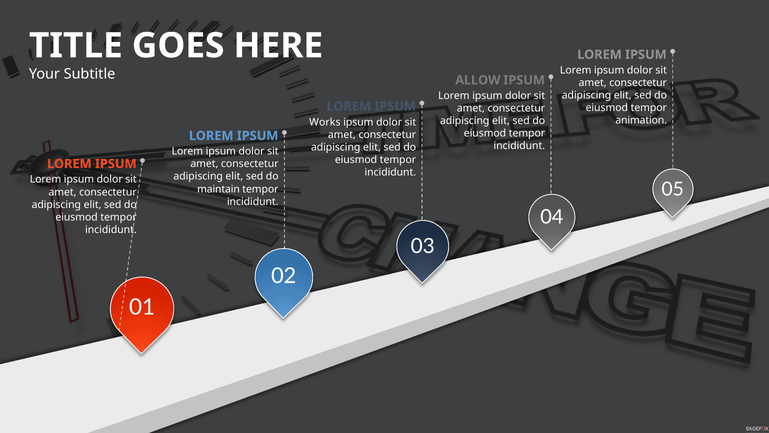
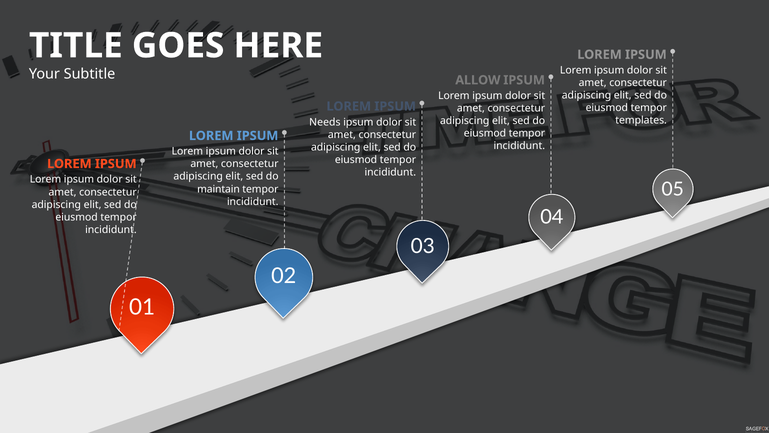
animation: animation -> templates (641, 120)
Works: Works -> Needs (325, 122)
